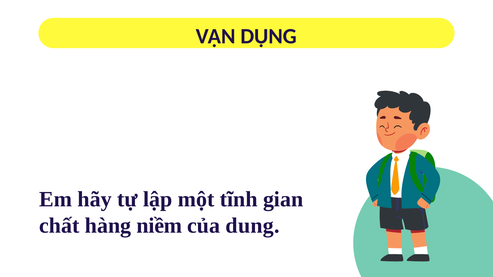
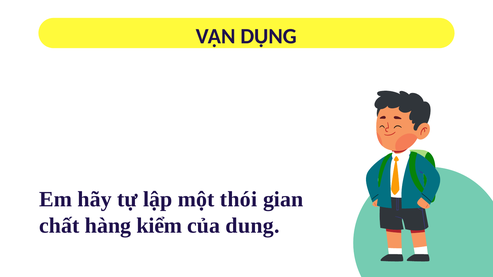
tĩnh: tĩnh -> thói (239, 200)
niềm: niềm -> kiểm (159, 226)
